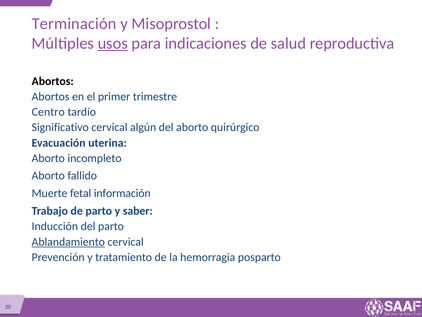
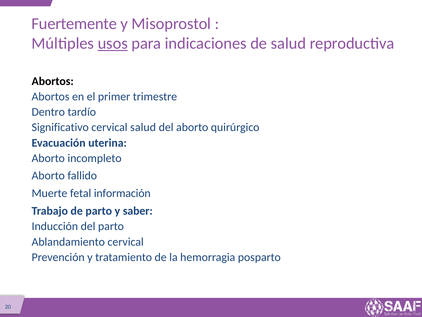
Terminación: Terminación -> Fuertemente (74, 24)
Centro: Centro -> Dentro (48, 112)
cervical algún: algún -> salud (143, 127)
Ablandamiento underline: present -> none (68, 241)
